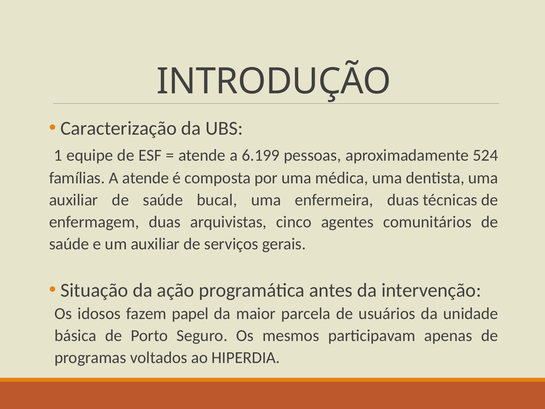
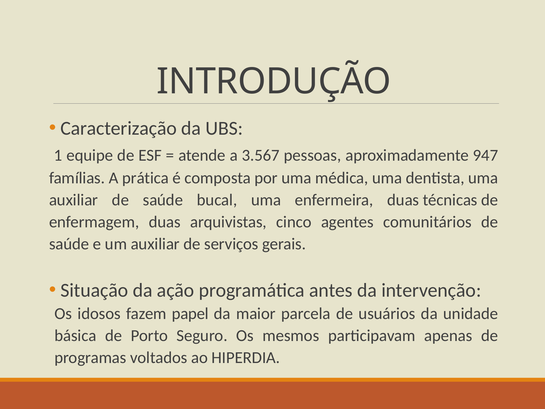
6.199: 6.199 -> 3.567 (261, 155)
524: 524 -> 947 (486, 155)
A atende: atende -> prática (146, 178)
